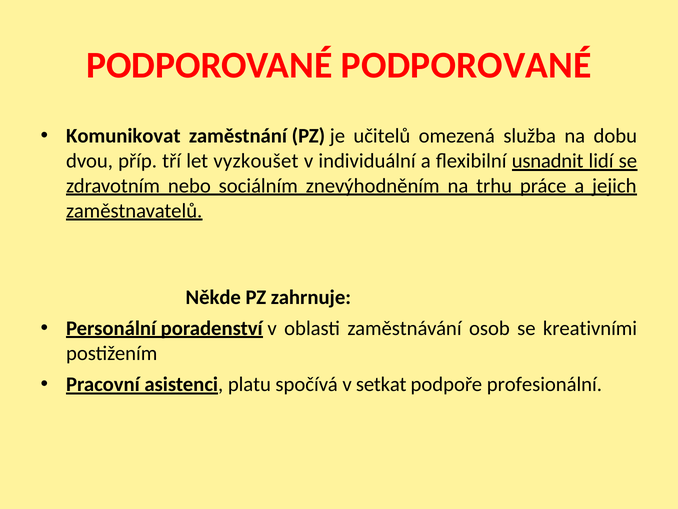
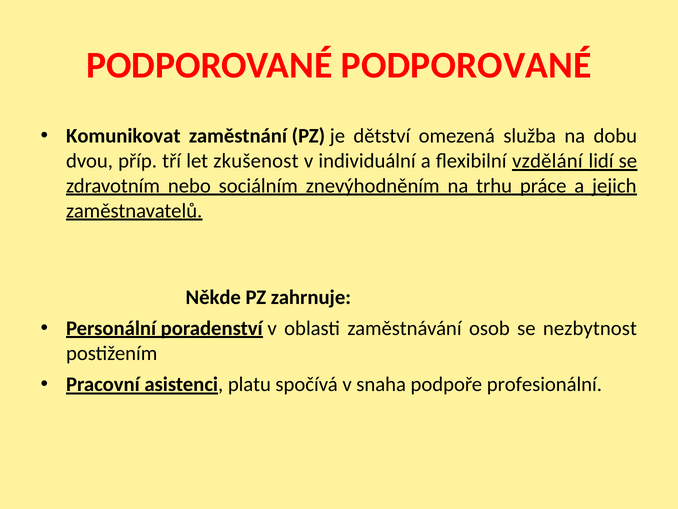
učitelů: učitelů -> dětství (382, 136)
vyzkoušet: vyzkoušet -> zkušenost (256, 161)
usnadnit: usnadnit -> vzdělání (547, 161)
kreativními: kreativními -> nezbytnost (590, 328)
setkat: setkat -> snaha (381, 384)
